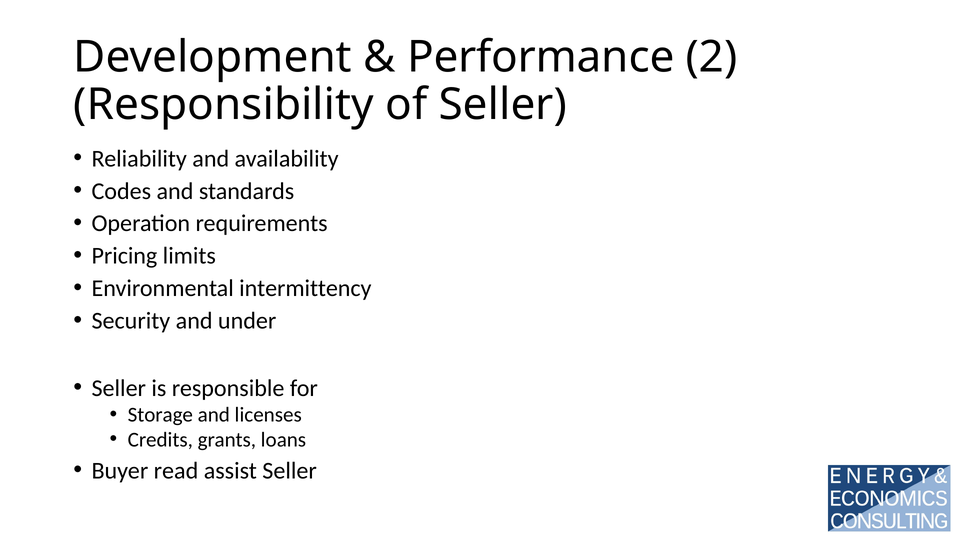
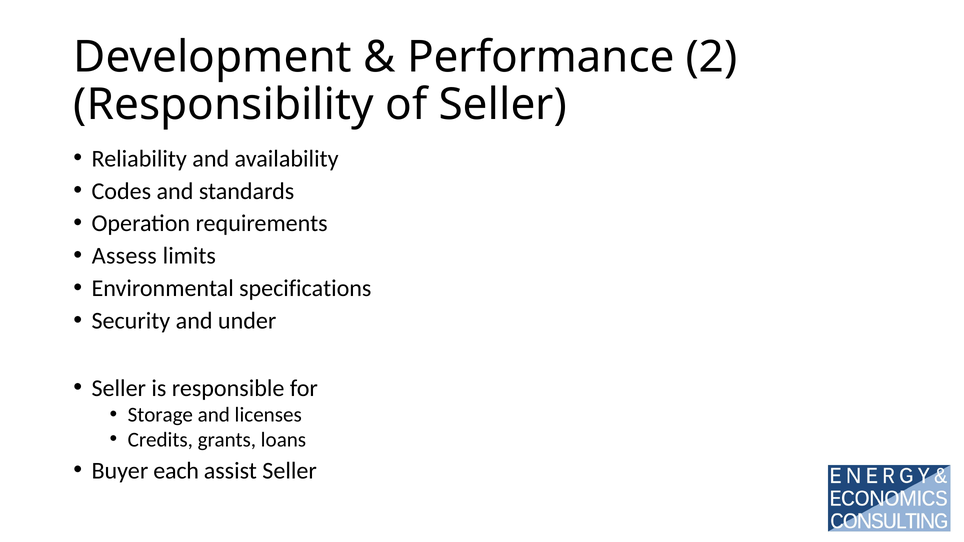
Pricing: Pricing -> Assess (124, 256)
intermittency: intermittency -> specifications (305, 289)
read: read -> each (176, 471)
